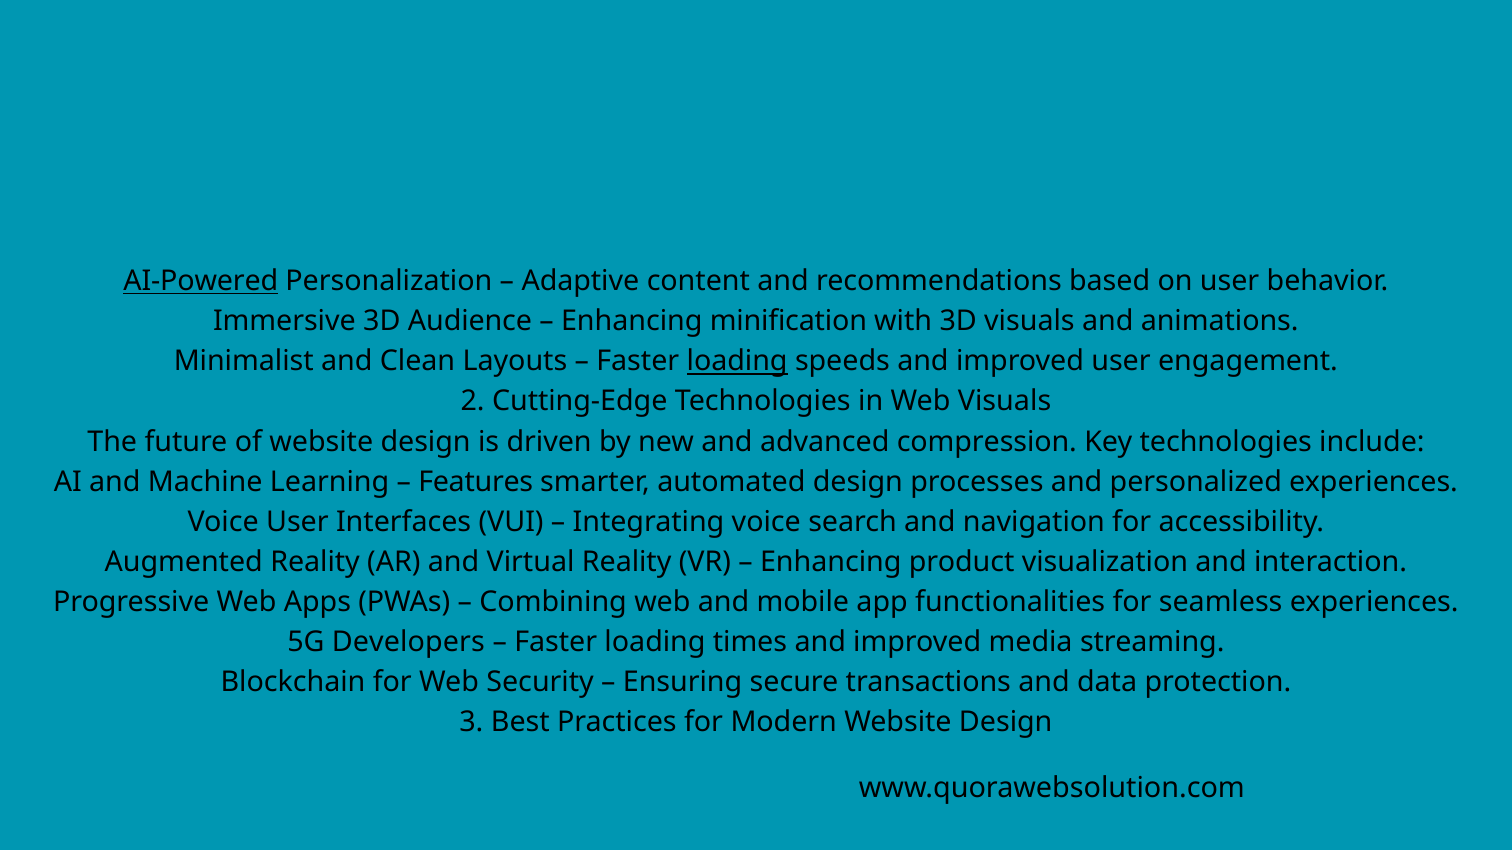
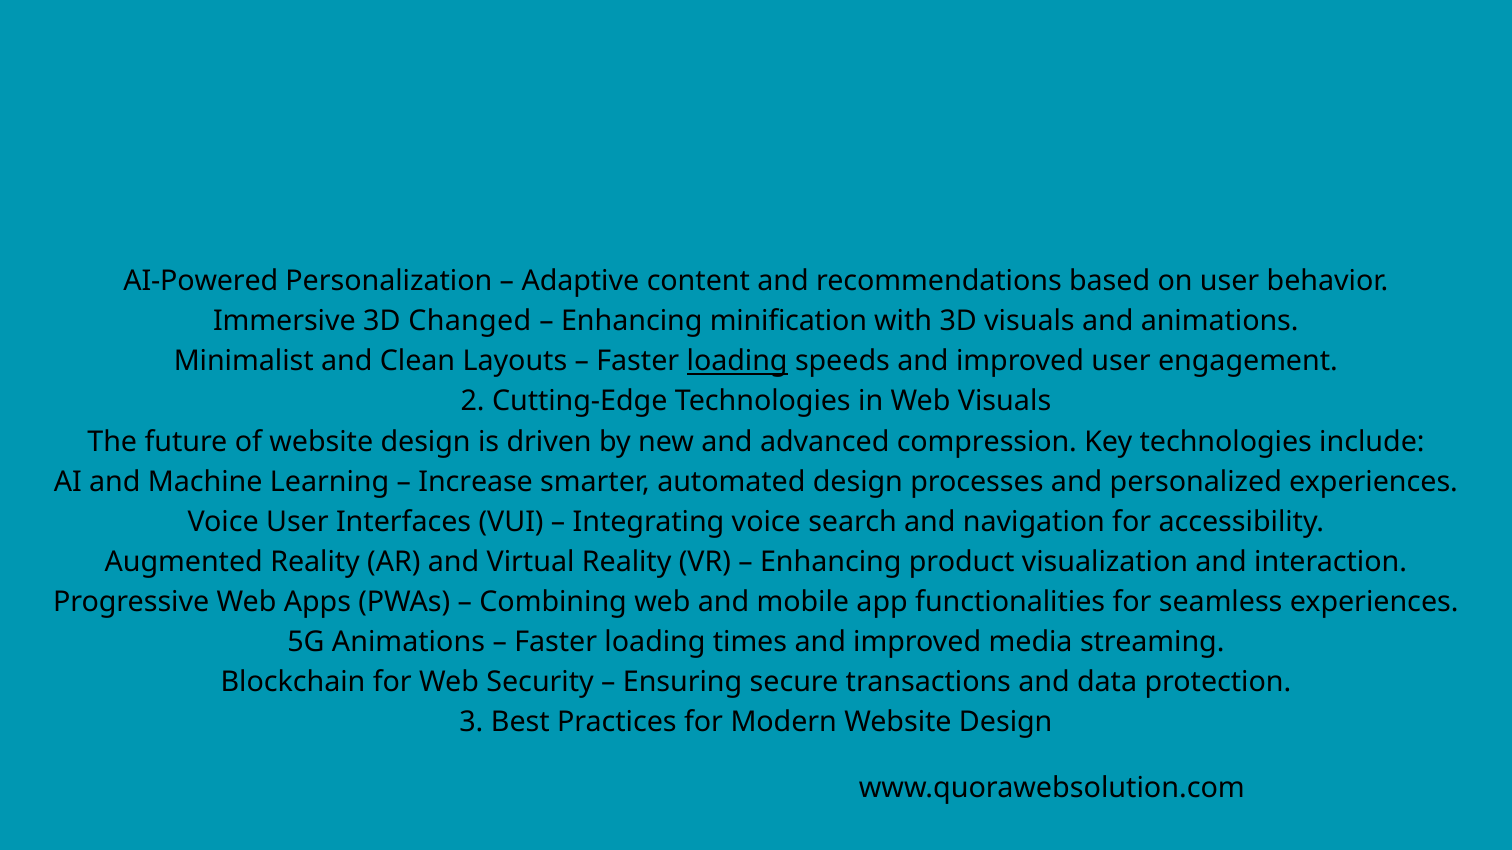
AI-Powered underline: present -> none (201, 281)
Audience: Audience -> Changed (470, 322)
Features: Features -> Increase (476, 482)
5G Developers: Developers -> Animations (408, 642)
